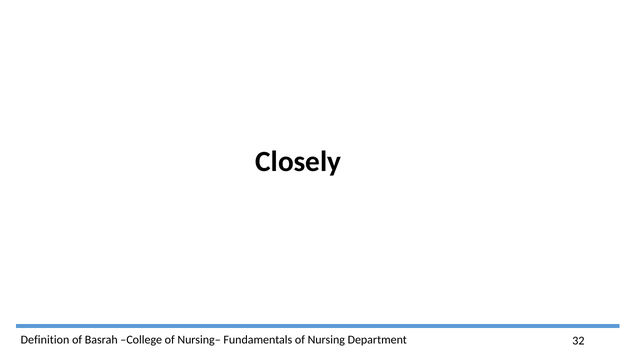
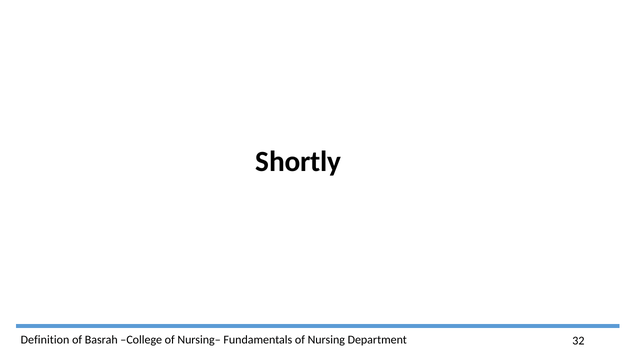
Closely: Closely -> Shortly (298, 162)
